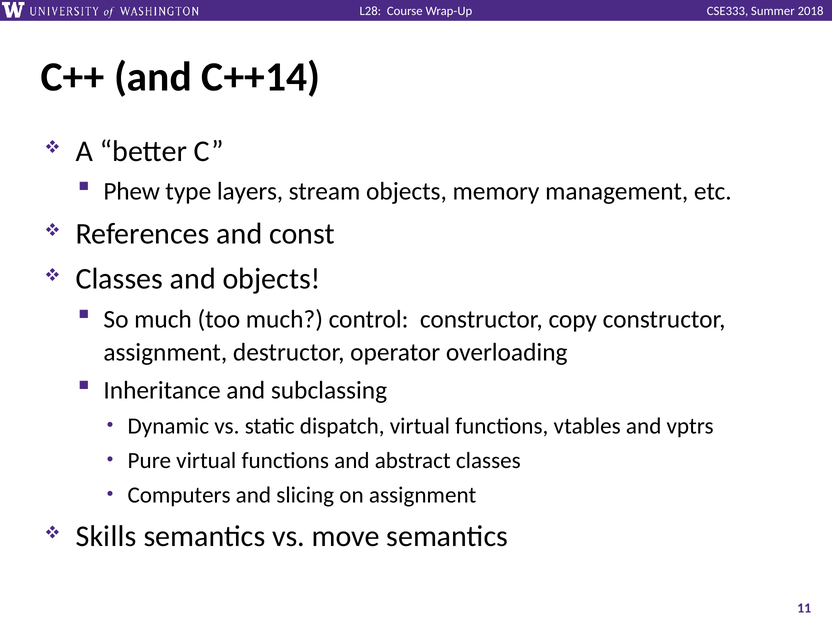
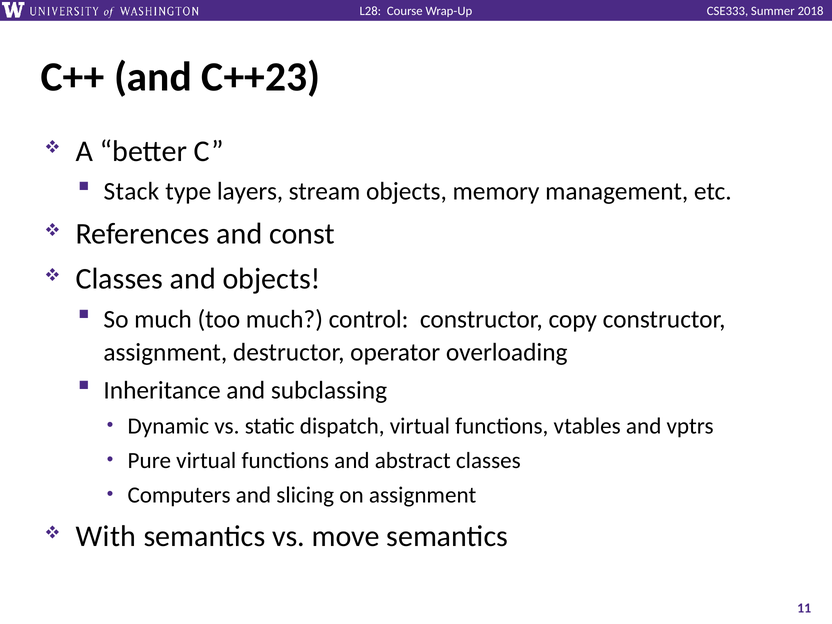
C++14: C++14 -> C++23 (261, 77)
Phew: Phew -> Stack (131, 192)
Skills: Skills -> With (106, 536)
